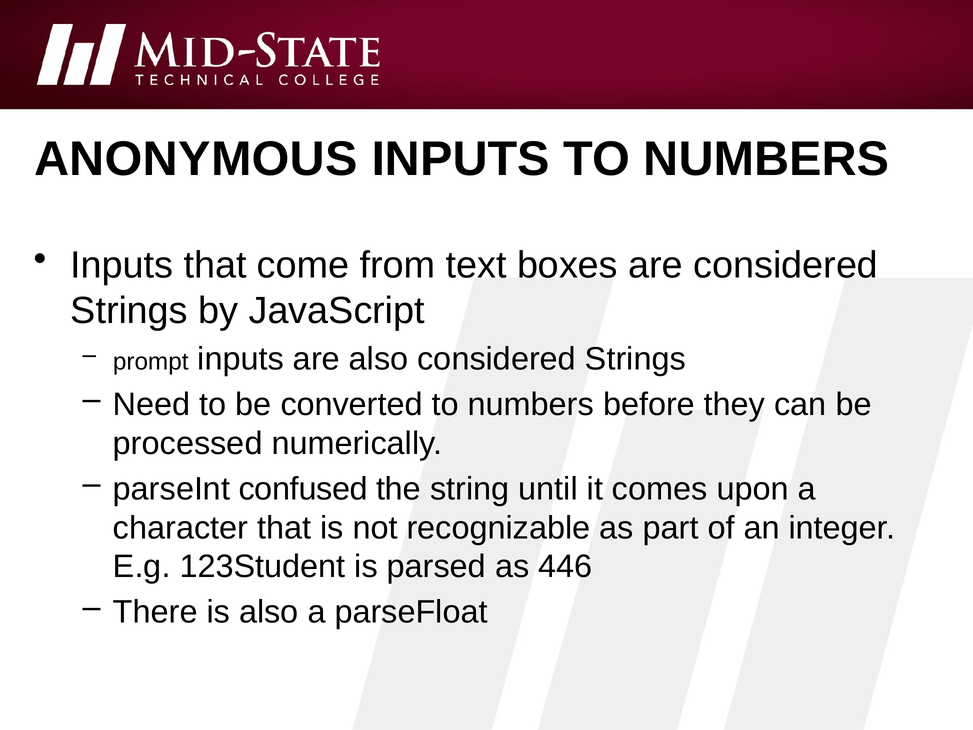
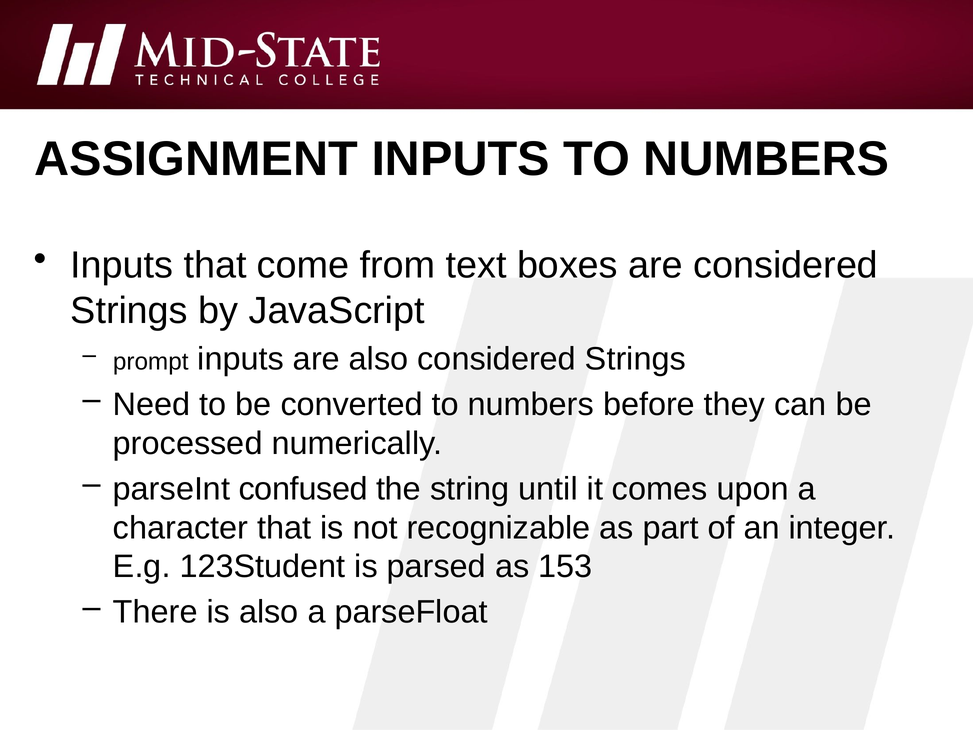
ANONYMOUS: ANONYMOUS -> ASSIGNMENT (196, 159)
446: 446 -> 153 (565, 567)
